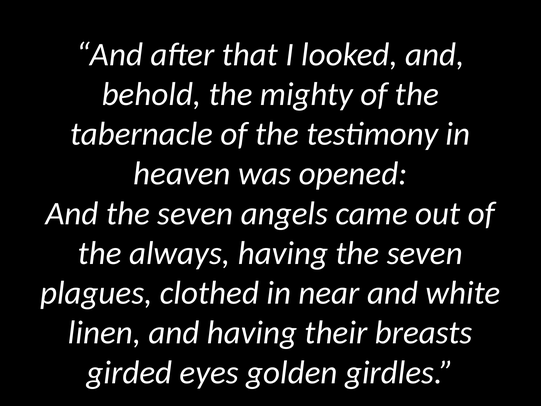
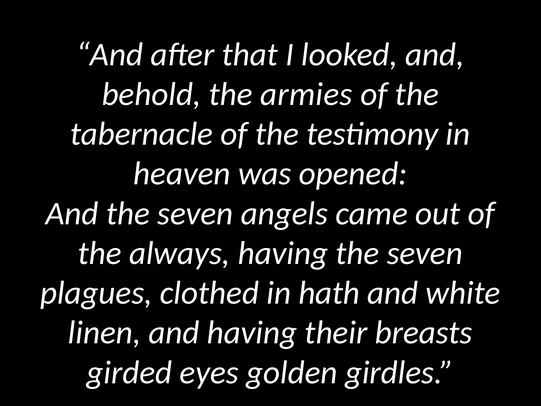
mighty: mighty -> armies (306, 94)
near: near -> hath (329, 293)
